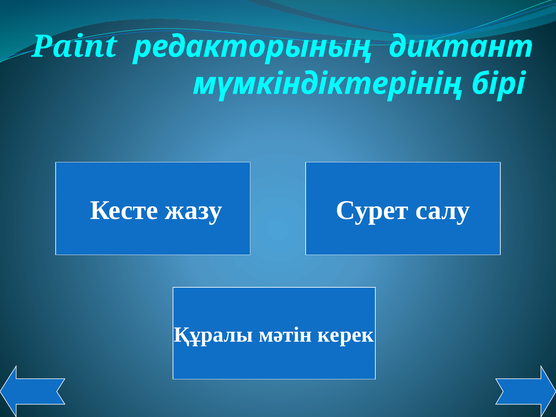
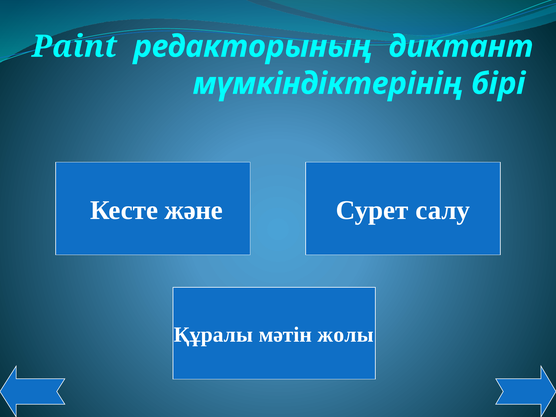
жазу: жазу -> және (194, 210)
керек: керек -> жолы (346, 335)
